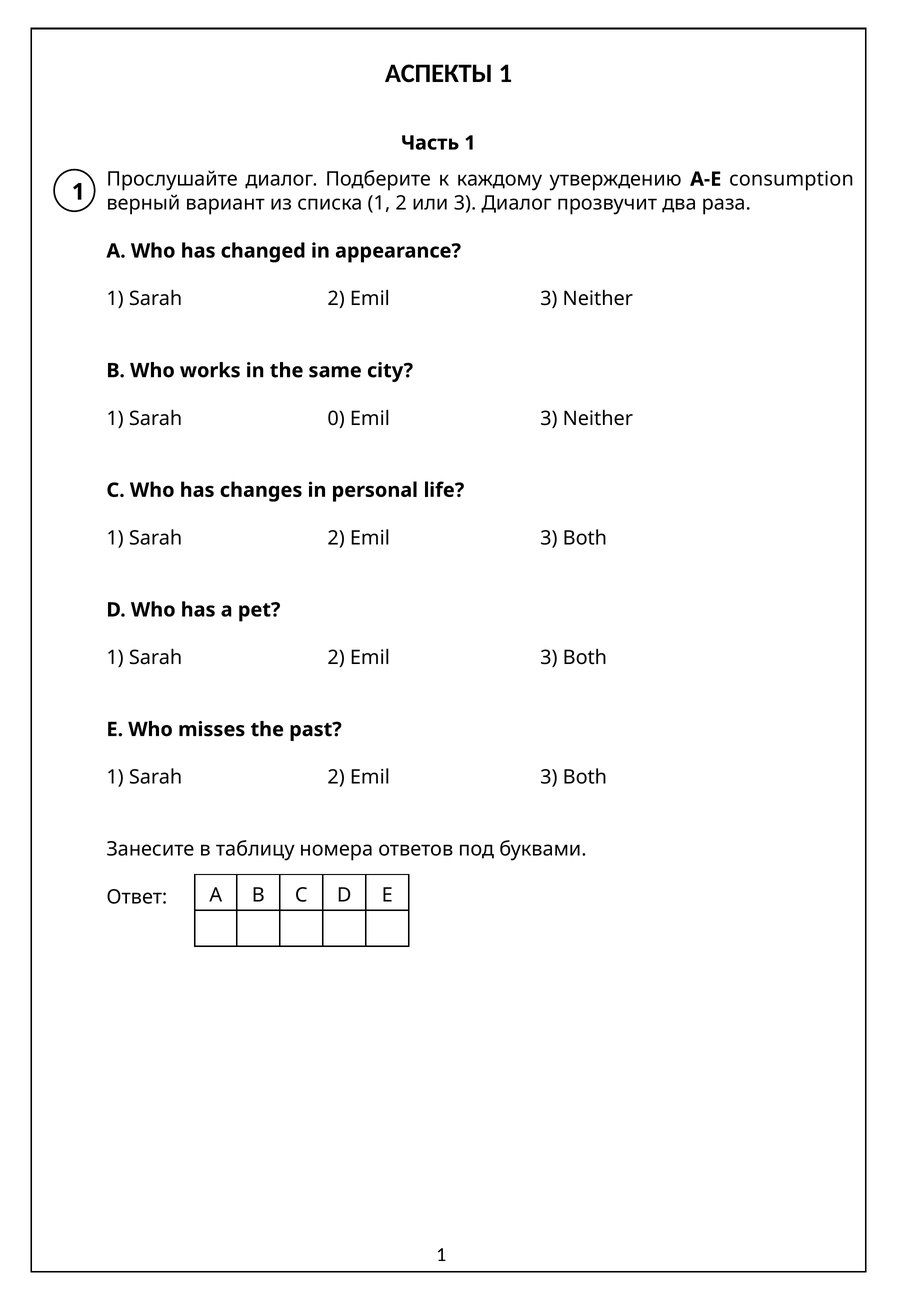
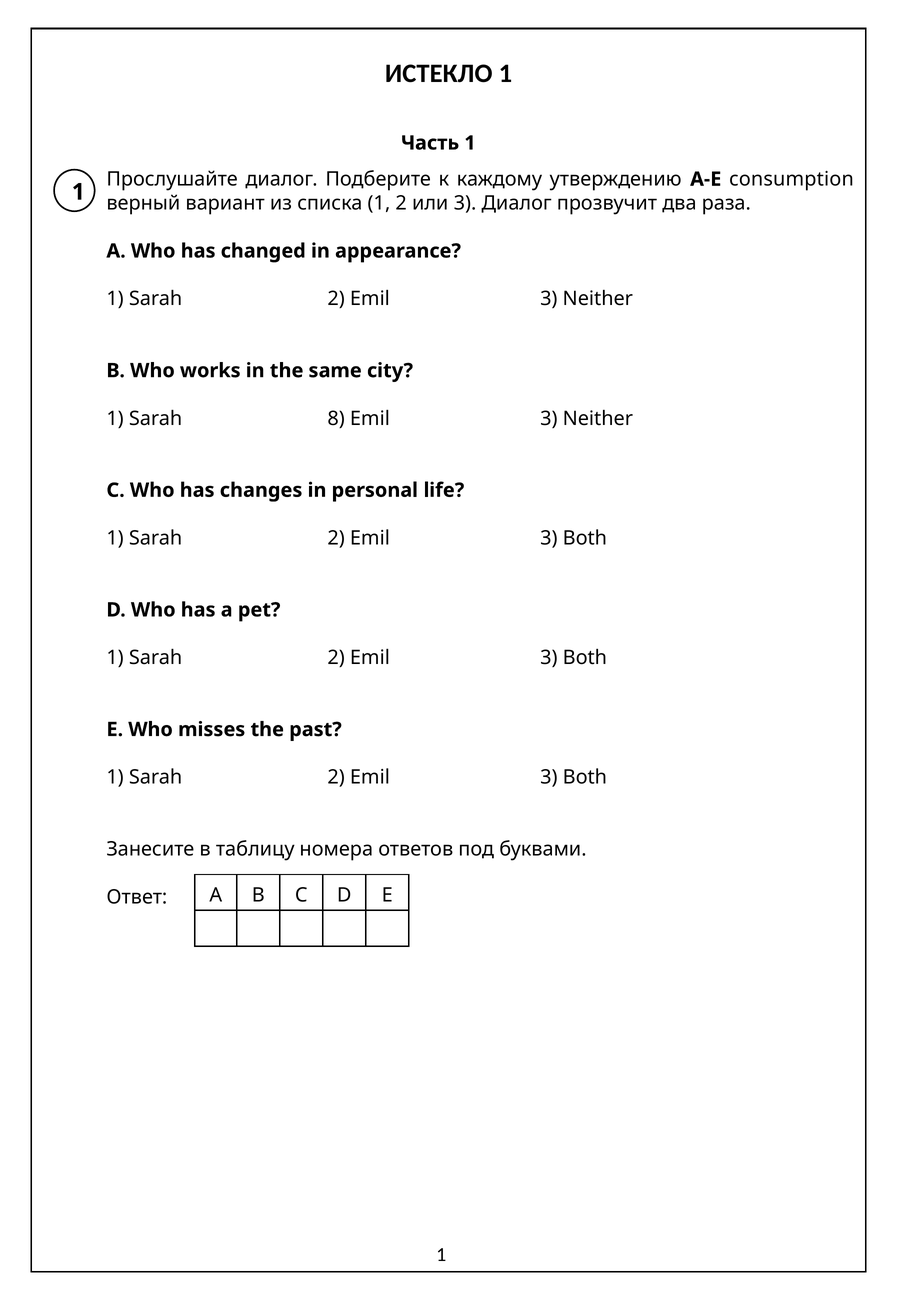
АСПЕКТЫ: АСПЕКТЫ -> ИСТЕКЛО (439, 74)
0: 0 -> 8 (336, 418)
